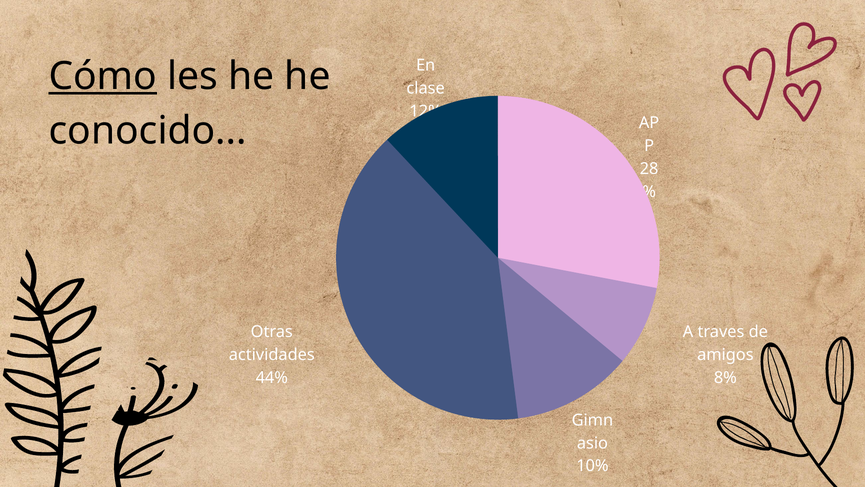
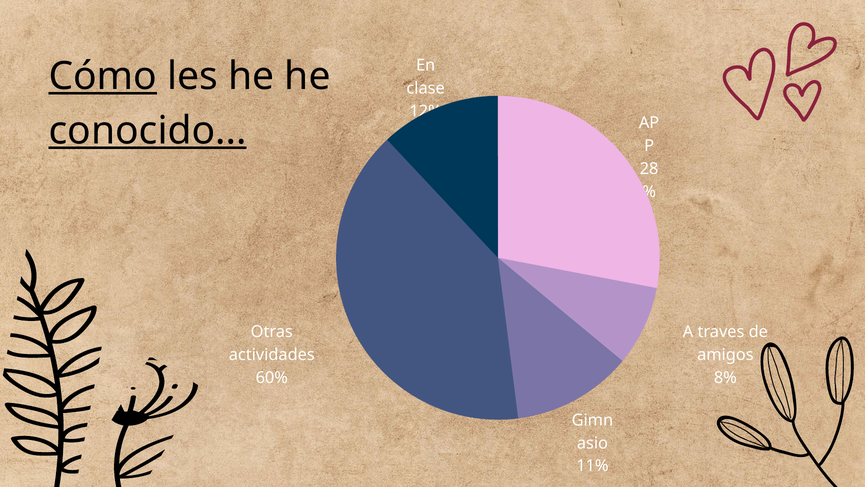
conocido underline: none -> present (148, 131)
44%: 44% -> 60% (272, 377)
10%: 10% -> 11% (592, 466)
